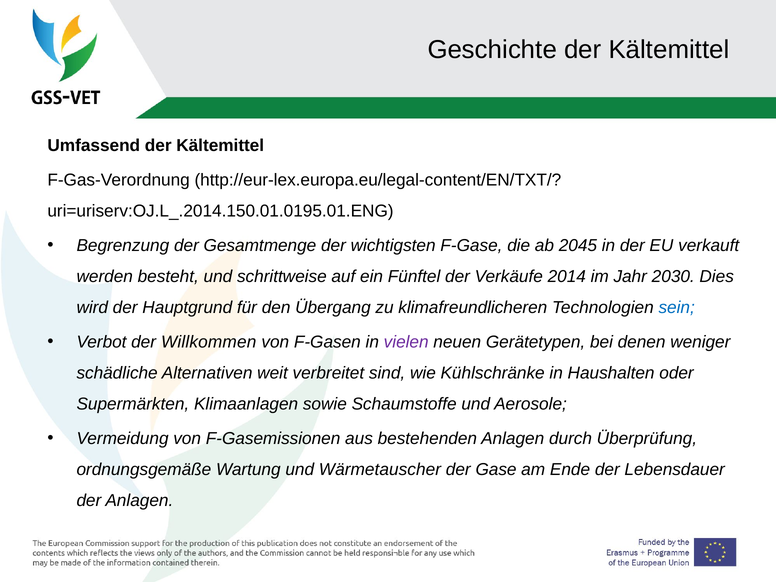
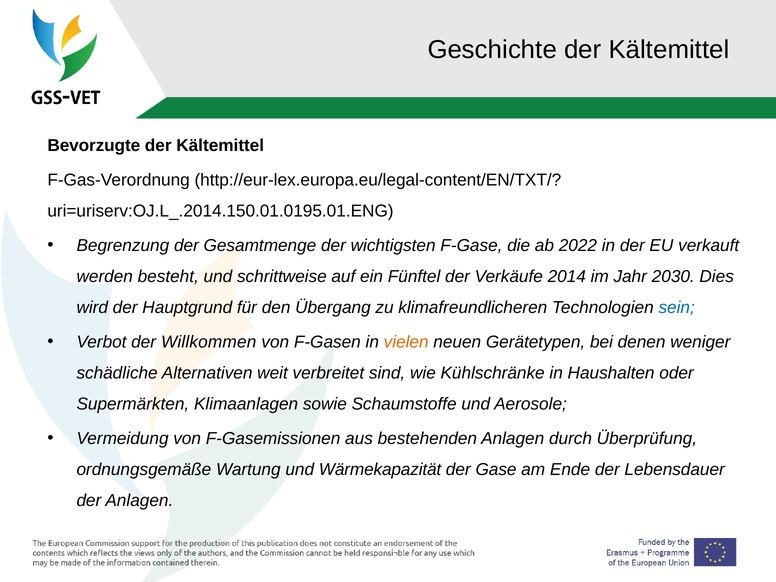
Umfassend: Umfassend -> Bevorzugte (94, 146)
2045: 2045 -> 2022 (578, 246)
vielen colour: purple -> orange (406, 342)
Wärmetauscher: Wärmetauscher -> Wärmekapazität (380, 470)
